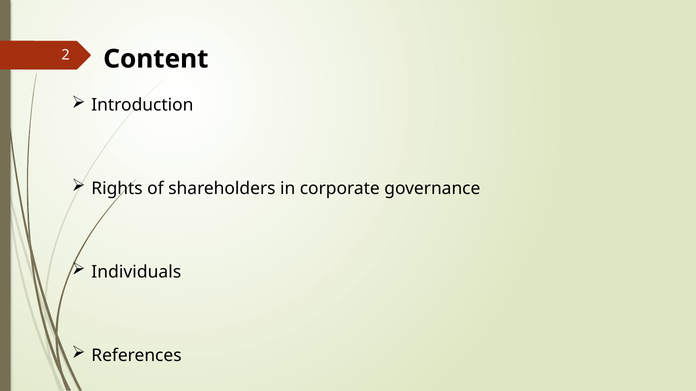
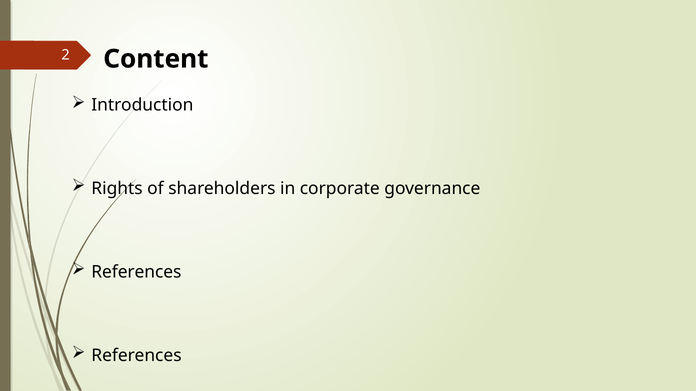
Individuals: Individuals -> References (136, 272)
